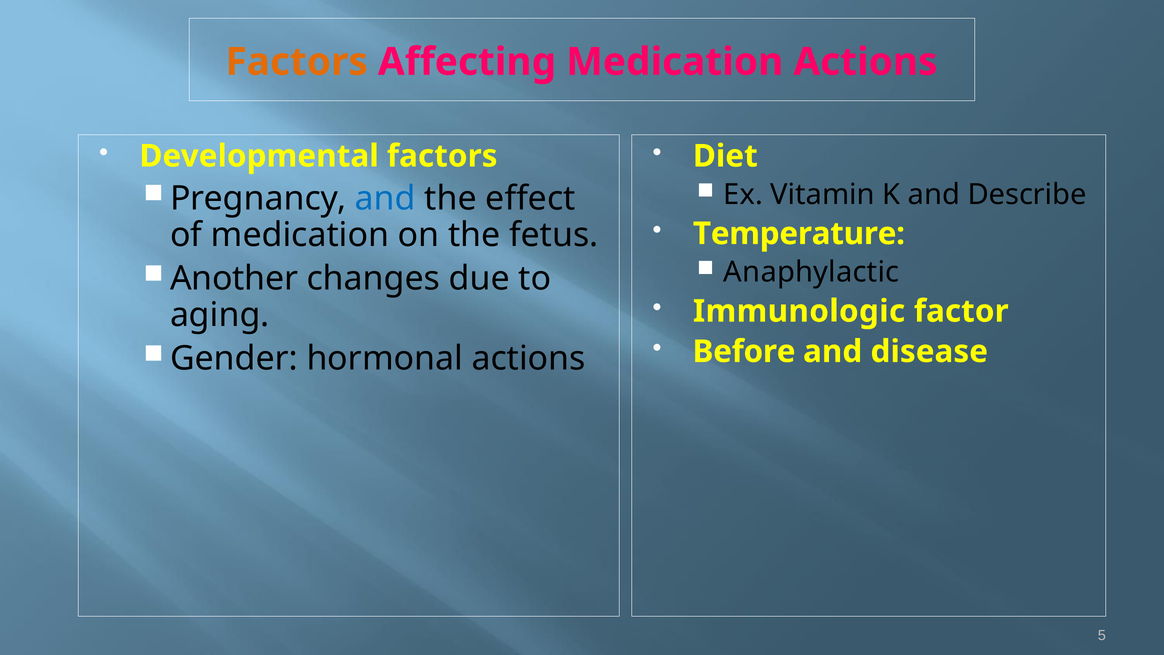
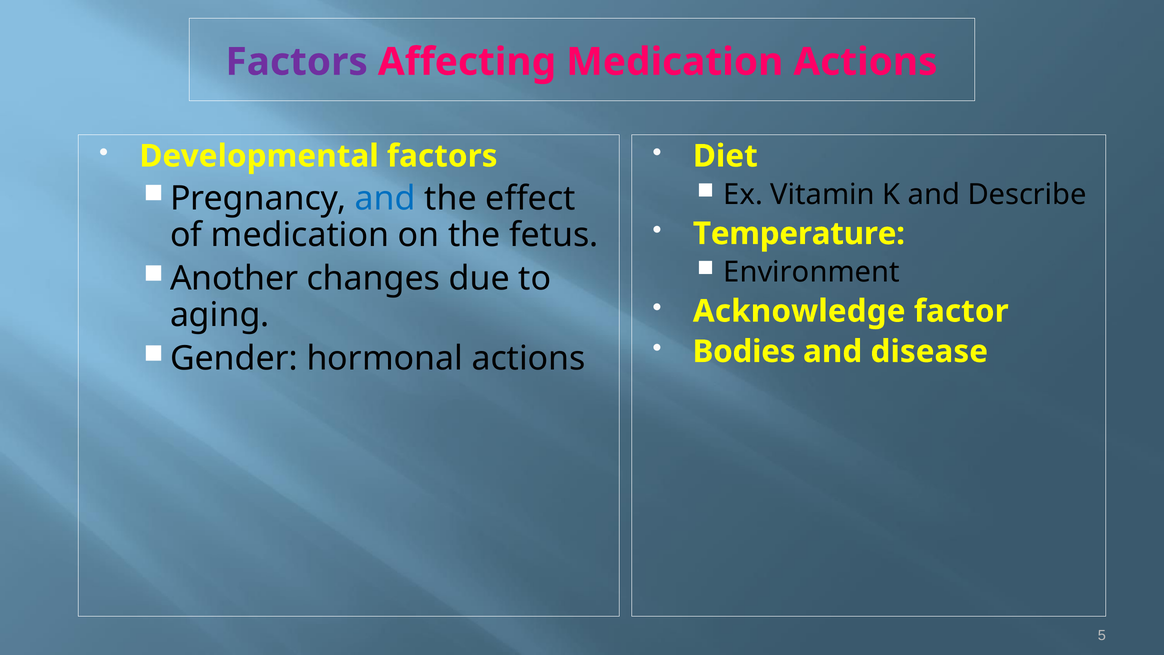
Factors colour: orange -> purple (297, 62)
Anaphylactic: Anaphylactic -> Environment (812, 272)
Immunologic: Immunologic -> Acknowledge (799, 311)
Before: Before -> Bodies (744, 351)
